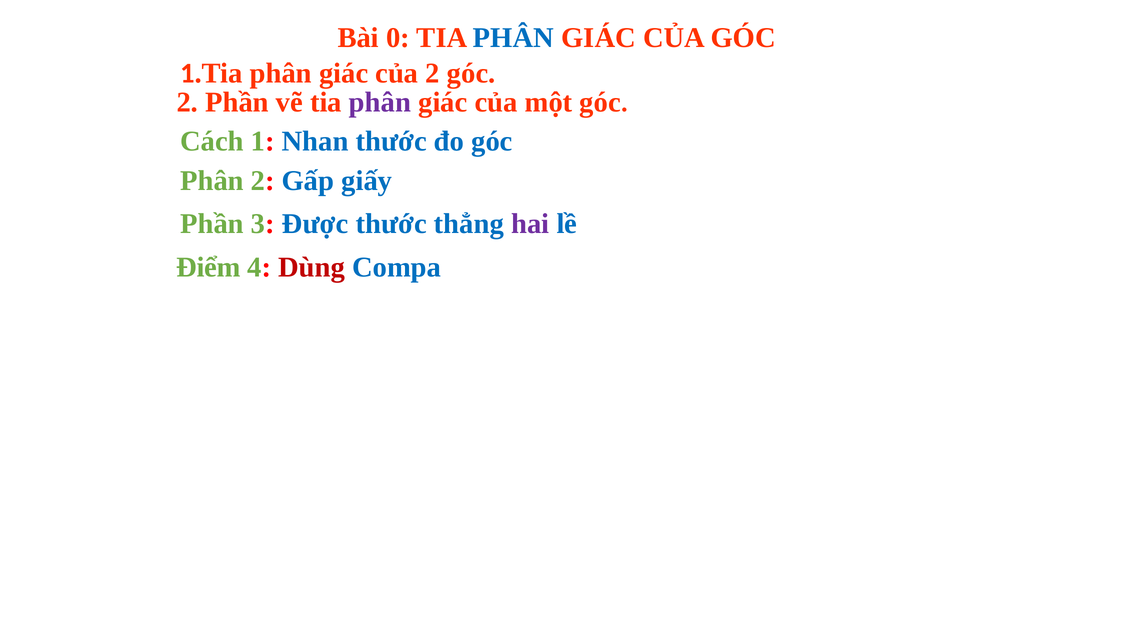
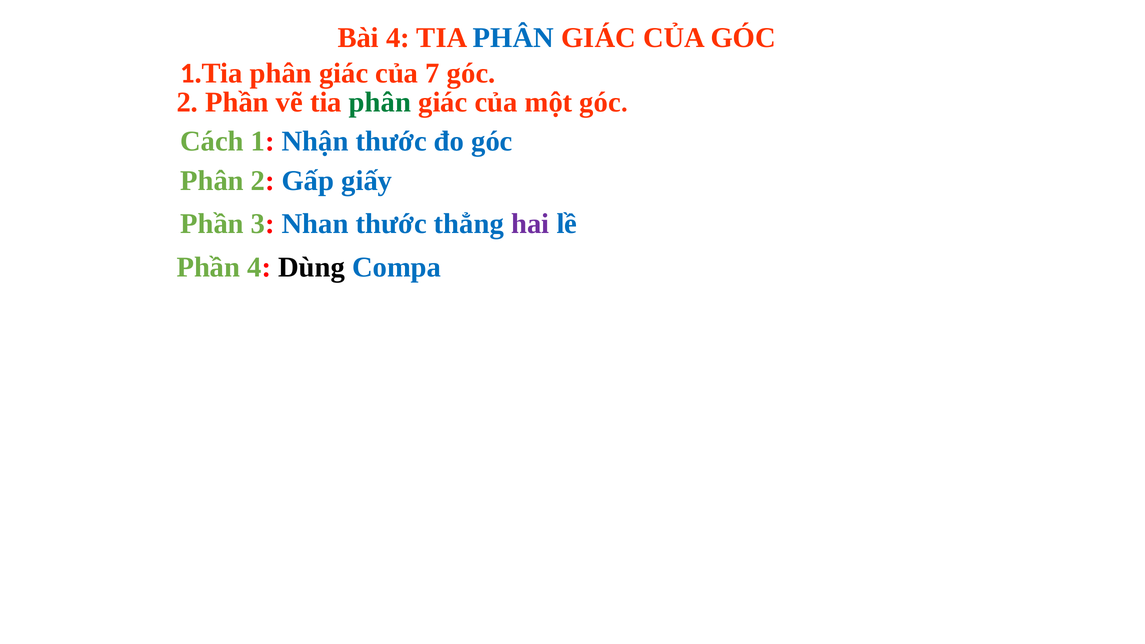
Bài 0: 0 -> 4 (398, 38)
của 2: 2 -> 7 (433, 73)
phân colour: purple -> green (380, 102)
Nhan: Nhan -> Nhận (315, 141)
Được: Được -> Nhan (315, 224)
Điểm: Điểm -> Phần (208, 267)
Dùng colour: red -> black (312, 267)
